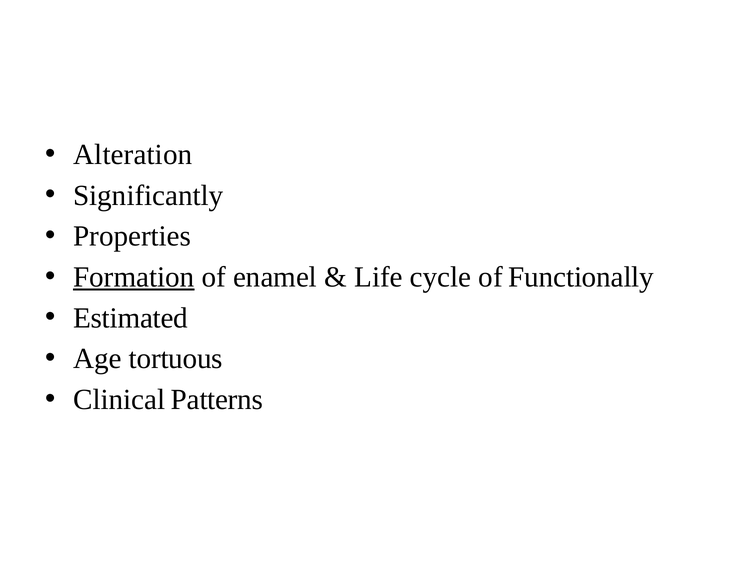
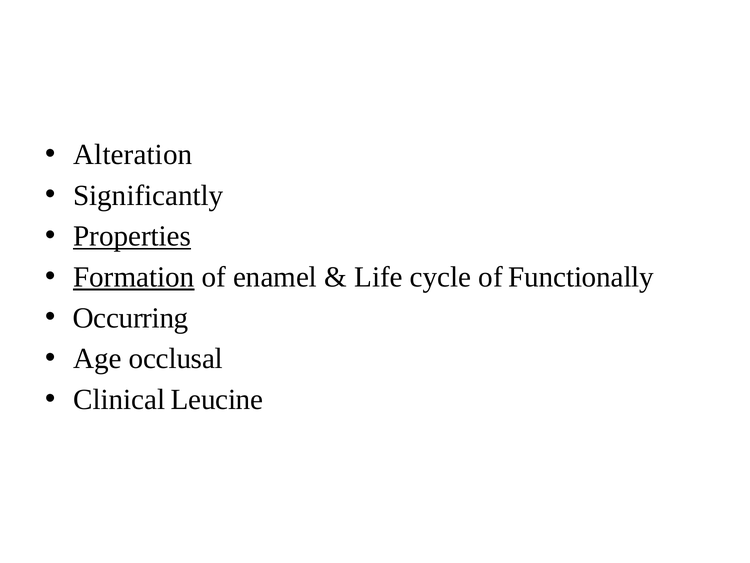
Properties underline: none -> present (132, 236)
Estimated: Estimated -> Occurring (131, 318)
tortuous: tortuous -> occlusal (176, 358)
Patterns: Patterns -> Leucine (217, 399)
